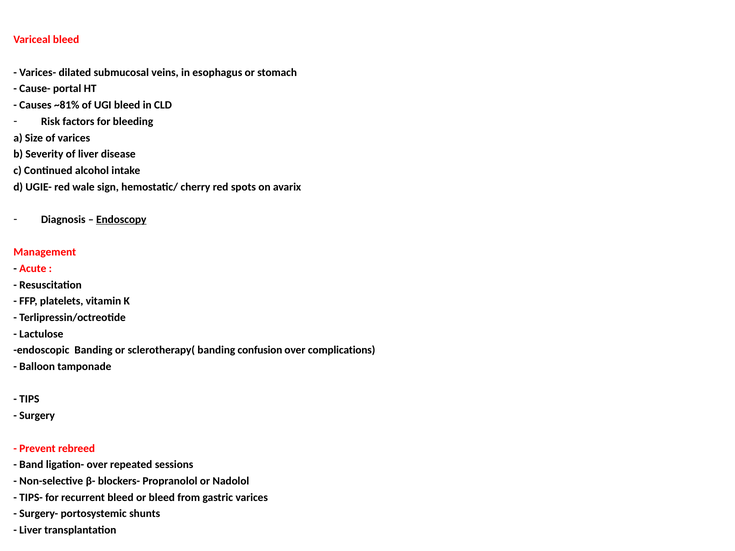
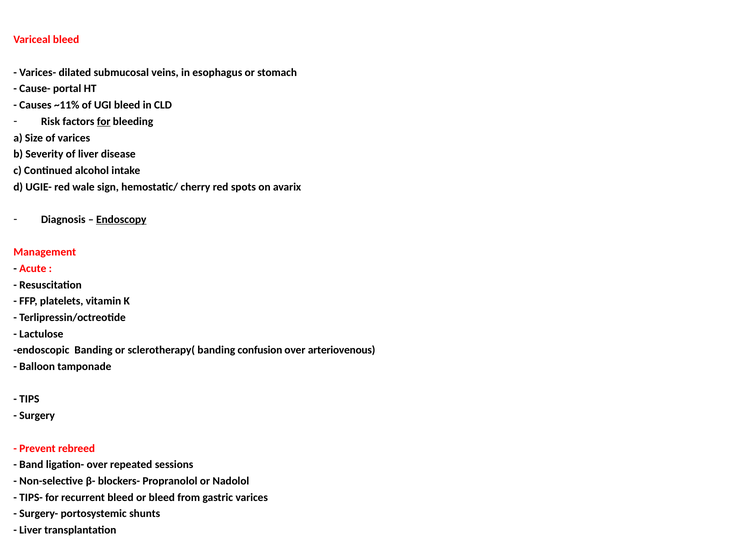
~81%: ~81% -> ~11% (67, 105)
for underline: none -> present (104, 122)
complications: complications -> arteriovenous (342, 350)
